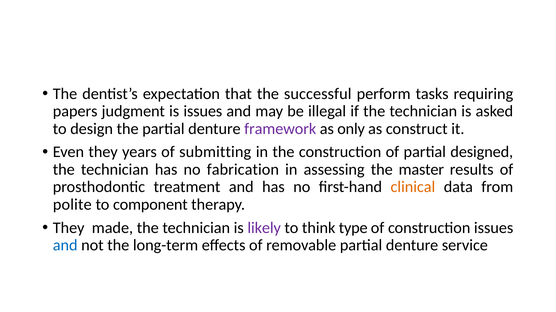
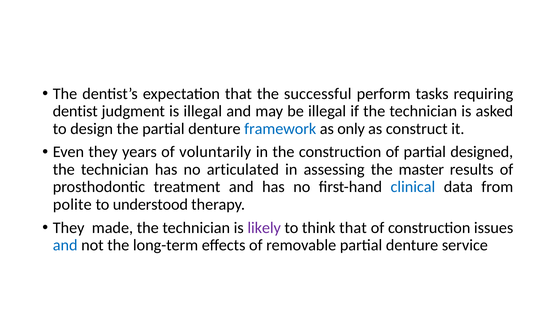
papers: papers -> dentist (75, 112)
is issues: issues -> illegal (203, 112)
framework colour: purple -> blue (280, 129)
submitting: submitting -> voluntarily (215, 152)
fabrication: fabrication -> articulated (243, 170)
clinical colour: orange -> blue (413, 187)
component: component -> understood (150, 205)
think type: type -> that (353, 228)
